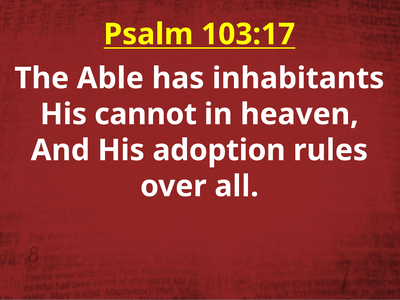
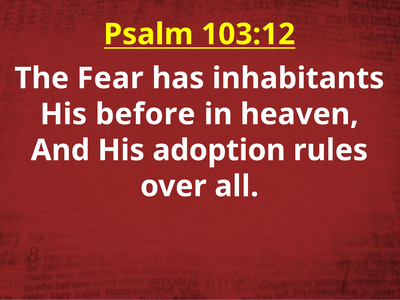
103:17: 103:17 -> 103:12 (248, 34)
Able: Able -> Fear (110, 78)
cannot: cannot -> before (145, 114)
